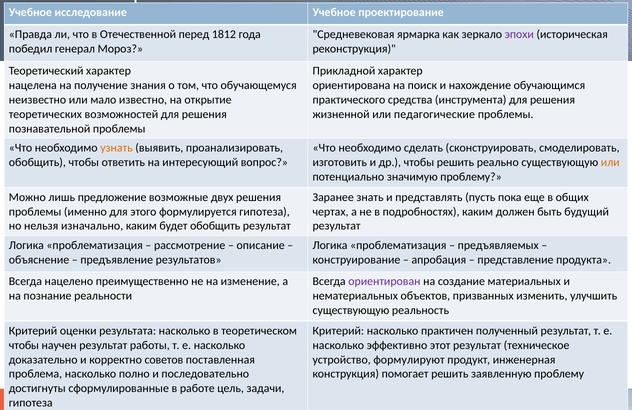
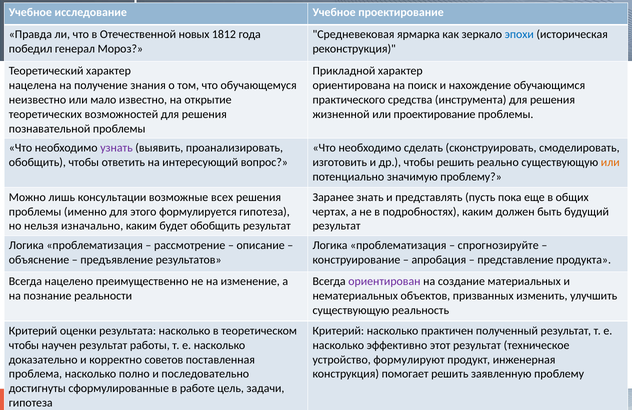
перед: перед -> новых (194, 34)
эпохи colour: purple -> blue (519, 34)
или педагогические: педагогические -> проектирование (435, 114)
узнать colour: orange -> purple (116, 148)
предложение: предложение -> консультации (112, 198)
двух: двух -> всех (222, 198)
предъявляемых: предъявляемых -> спрогнозируйте (498, 246)
